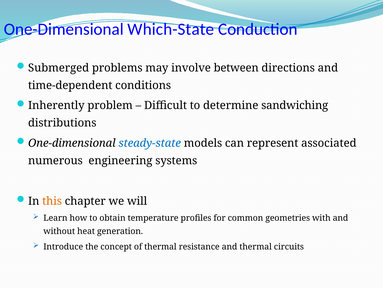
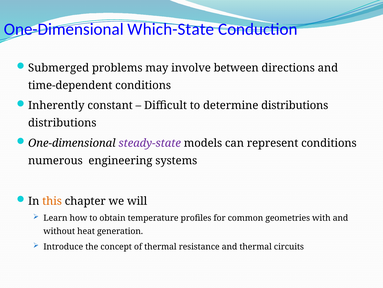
problem: problem -> constant (110, 105)
determine sandwiching: sandwiching -> distributions (295, 105)
steady-state colour: blue -> purple (150, 143)
represent associated: associated -> conditions (329, 143)
